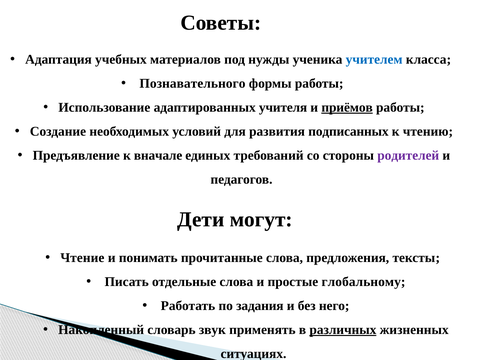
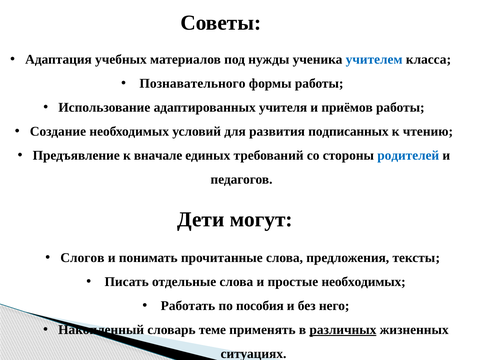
приёмов underline: present -> none (347, 107)
родителей colour: purple -> blue (408, 155)
Чтение: Чтение -> Слогов (82, 258)
простые глобальному: глобальному -> необходимых (364, 282)
задания: задания -> пособия (260, 306)
звук: звук -> теме (212, 330)
